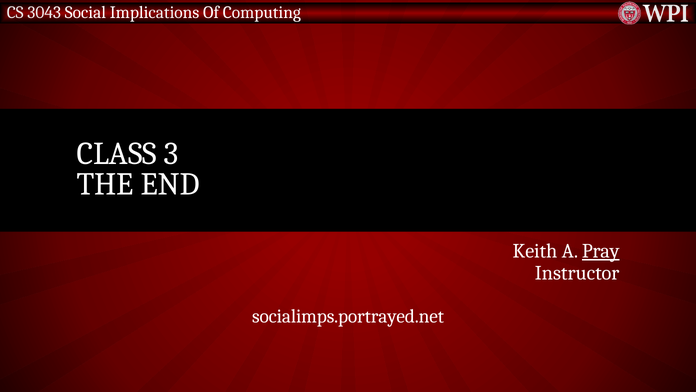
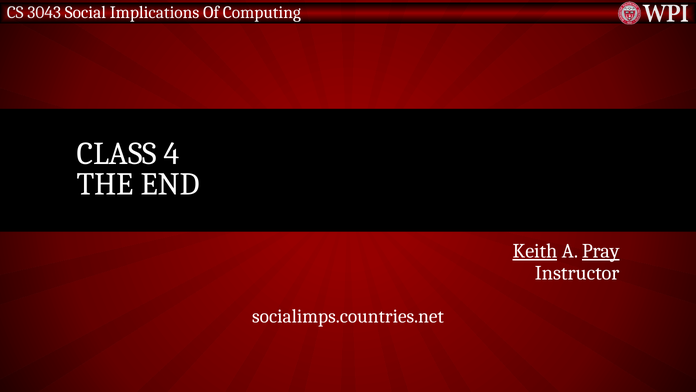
3: 3 -> 4 (172, 153)
Keith underline: none -> present (535, 251)
socialimps.portrayed.net: socialimps.portrayed.net -> socialimps.countries.net (348, 316)
